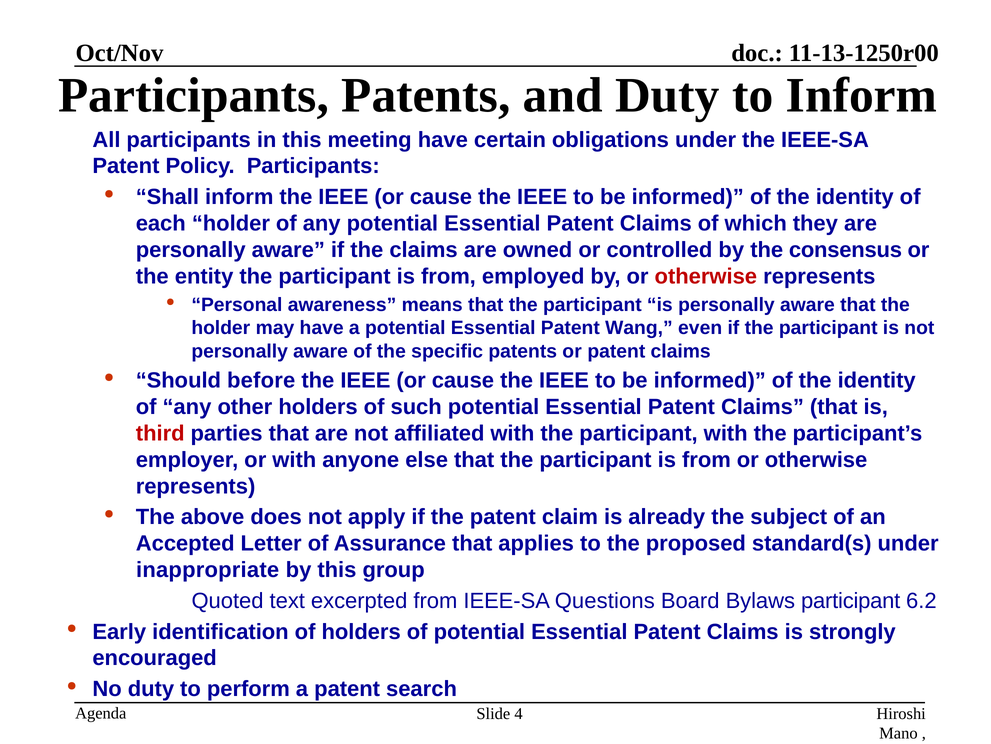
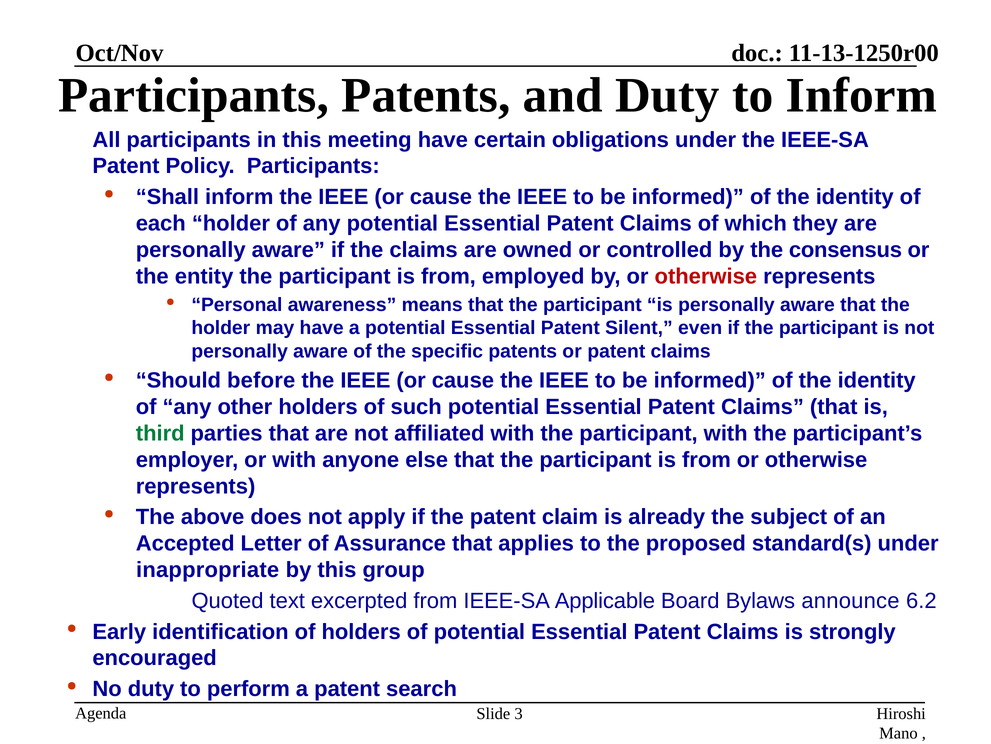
Wang: Wang -> Silent (639, 328)
third colour: red -> green (160, 433)
Questions: Questions -> Applicable (605, 600)
Bylaws participant: participant -> announce (850, 600)
4: 4 -> 3 (519, 713)
